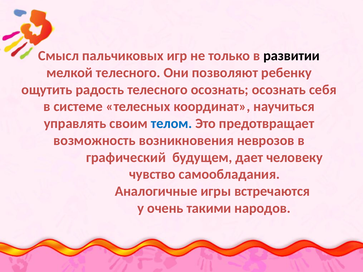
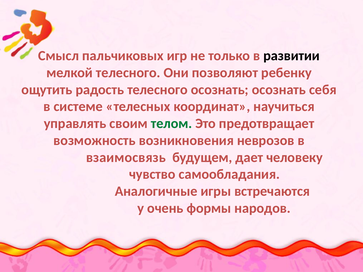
телом colour: blue -> green (172, 124)
графический: графический -> взаимосвязь (126, 158)
такими: такими -> формы (209, 208)
